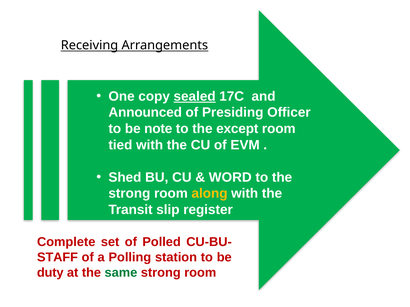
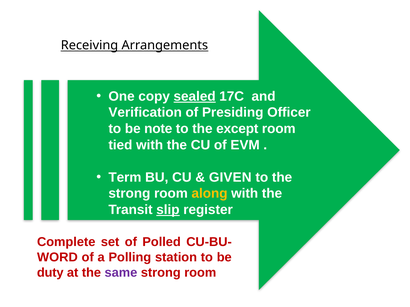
Announced: Announced -> Verification (145, 113)
Shed: Shed -> Term (125, 178)
WORD: WORD -> GIVEN (230, 178)
slip underline: none -> present (168, 210)
STAFF: STAFF -> WORD (57, 258)
same colour: green -> purple (121, 273)
